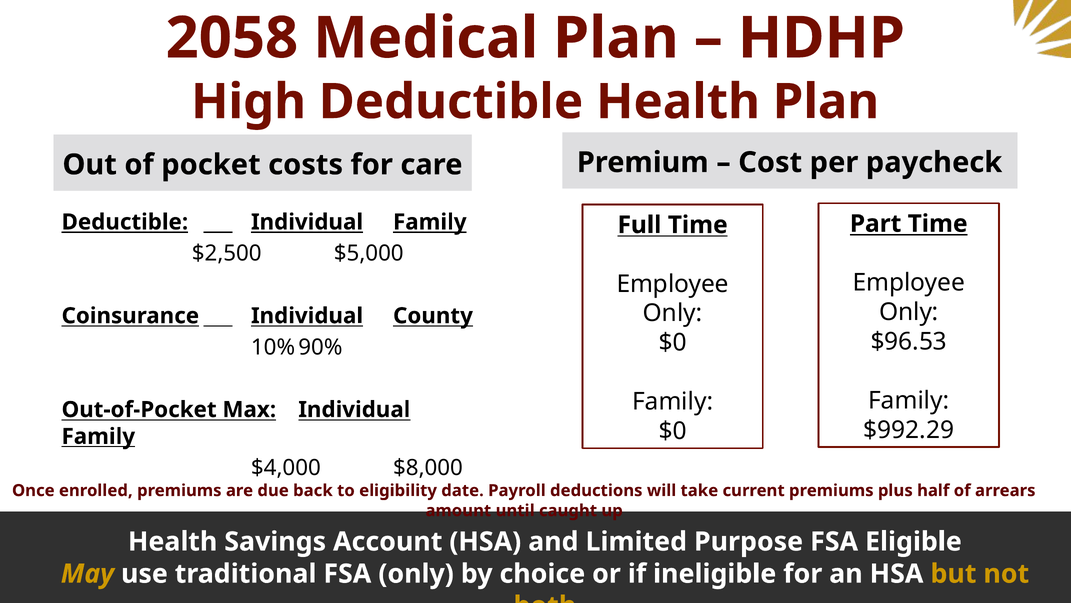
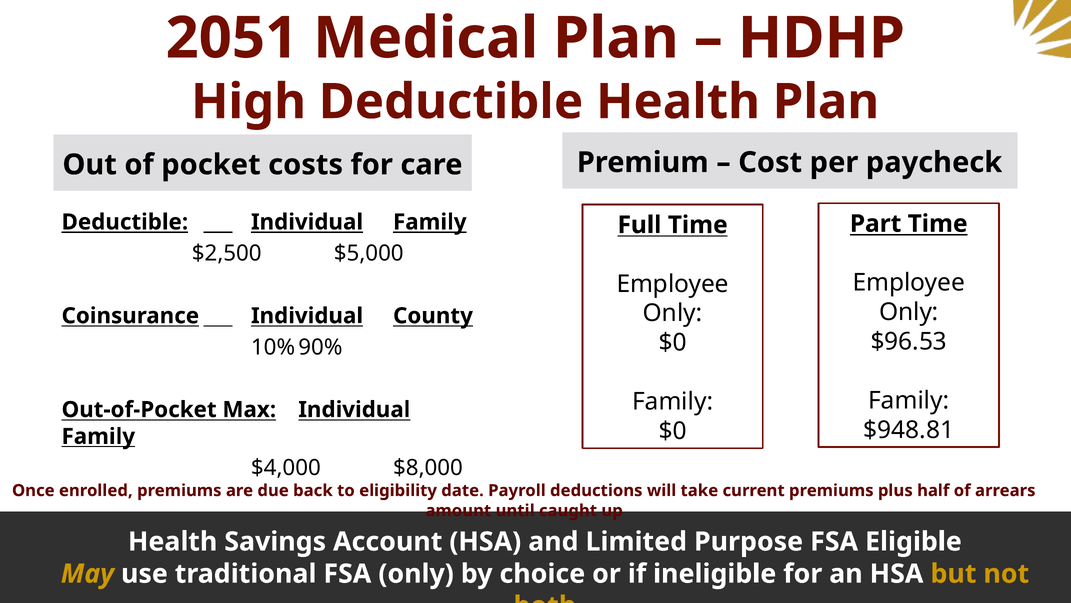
2058: 2058 -> 2051 (232, 38)
$992.29: $992.29 -> $948.81 (909, 430)
